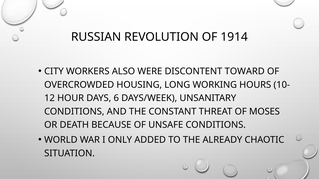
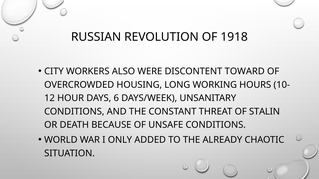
1914: 1914 -> 1918 (234, 37)
MOSES: MOSES -> STALIN (264, 112)
